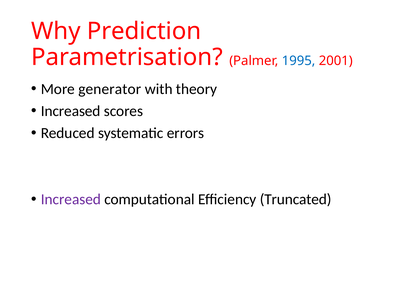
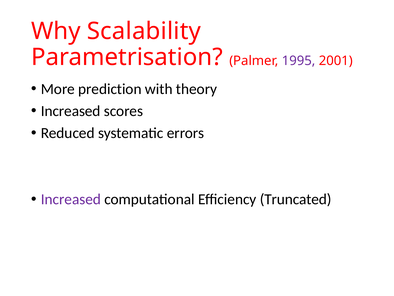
Prediction: Prediction -> Scalability (144, 31)
1995 colour: blue -> purple (299, 61)
generator: generator -> prediction (110, 89)
